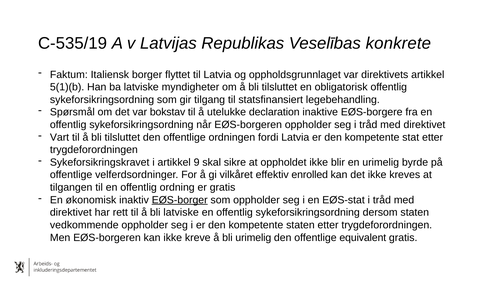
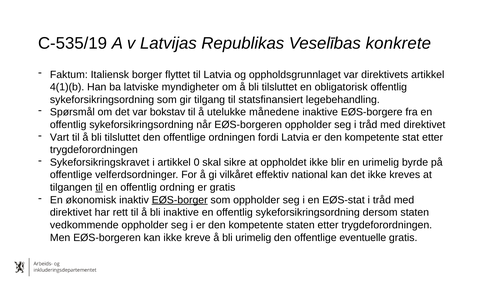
5(1)(b: 5(1)(b -> 4(1)(b (67, 87)
declaration: declaration -> månedene (274, 112)
9: 9 -> 0 (197, 163)
enrolled: enrolled -> national (310, 175)
til underline: none -> present (99, 188)
bli latviske: latviske -> inaktive (181, 213)
equivalent: equivalent -> eventuelle (363, 238)
